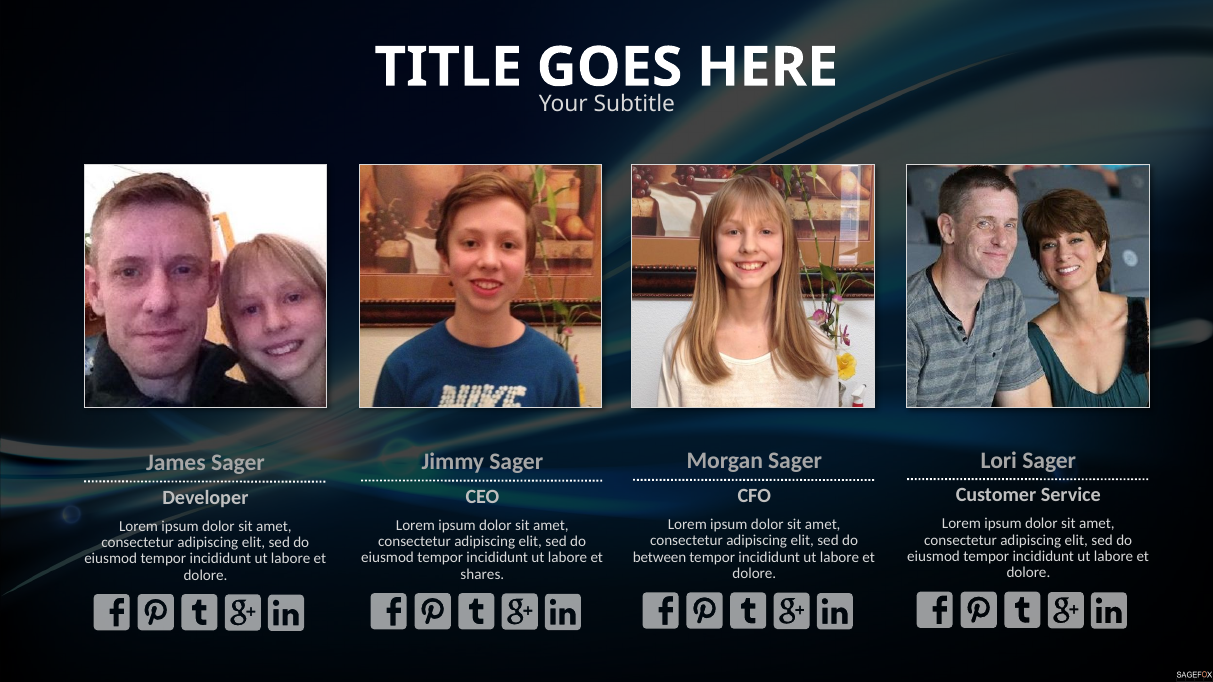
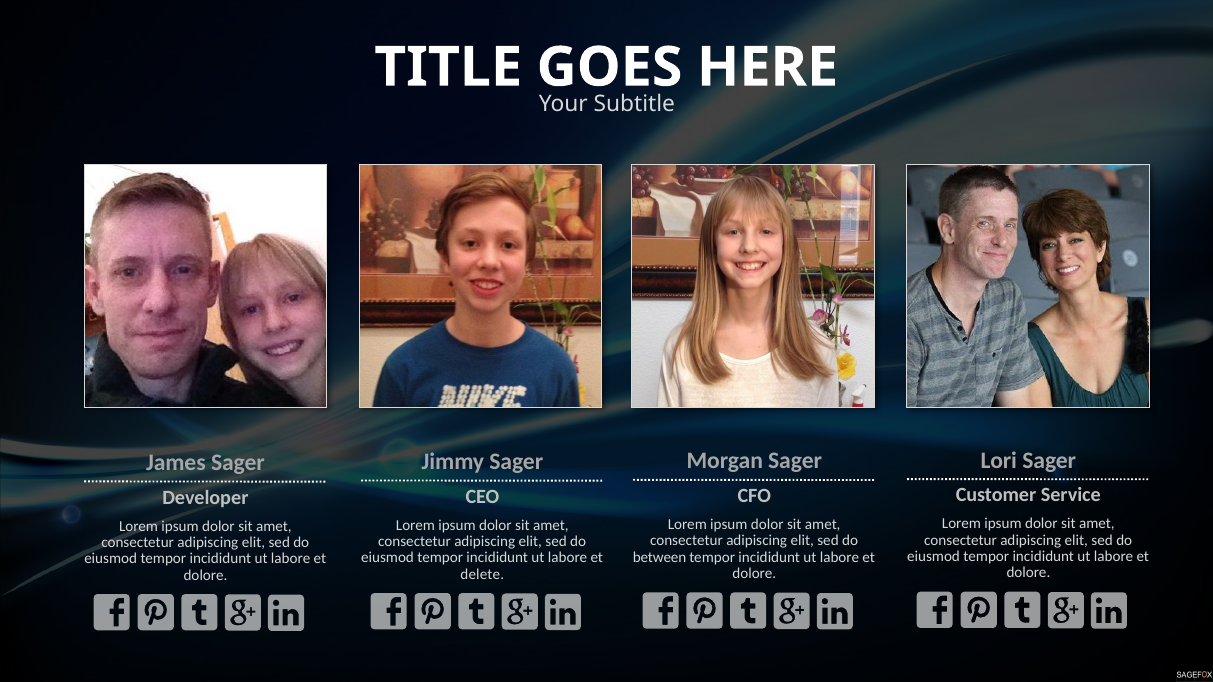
shares: shares -> delete (482, 574)
